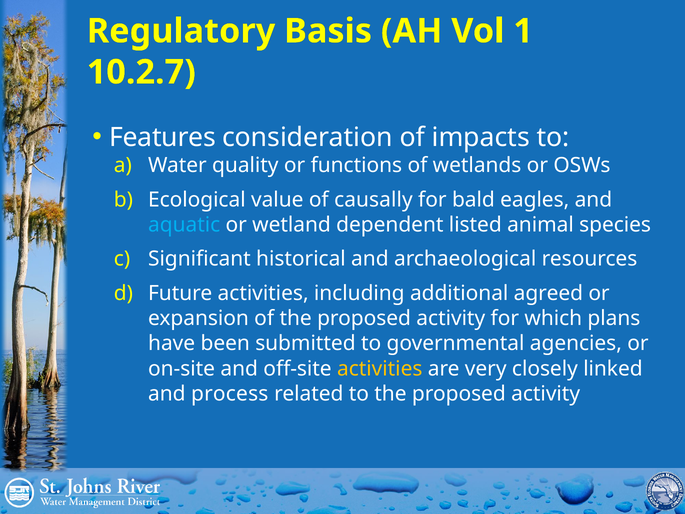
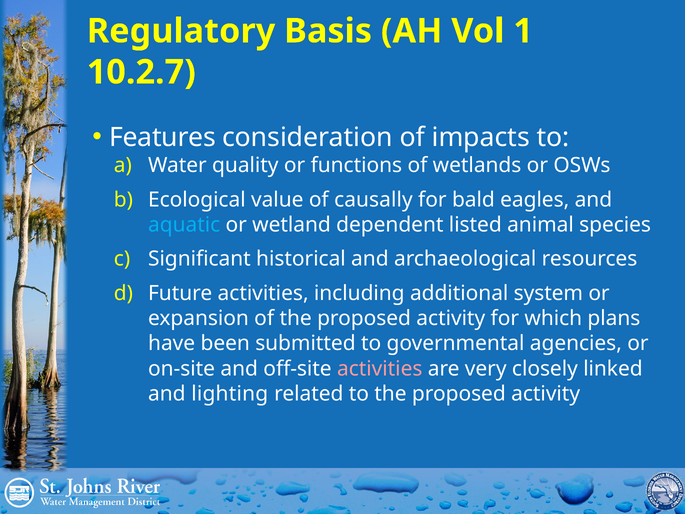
agreed: agreed -> system (548, 293)
activities colour: yellow -> pink (380, 368)
process: process -> lighting (230, 394)
